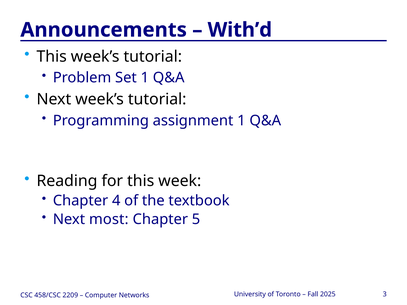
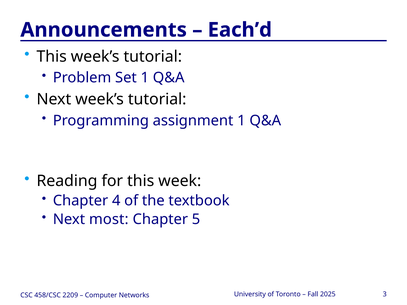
With’d: With’d -> Each’d (240, 30)
